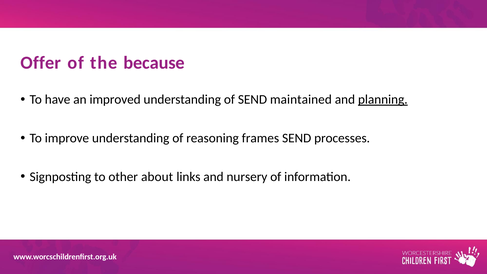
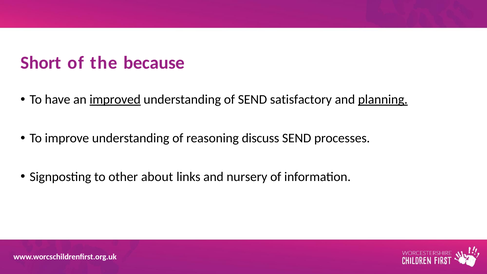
Offer: Offer -> Short (41, 63)
improved underline: none -> present (115, 99)
maintained: maintained -> satisfactory (301, 99)
frames: frames -> discuss (261, 138)
